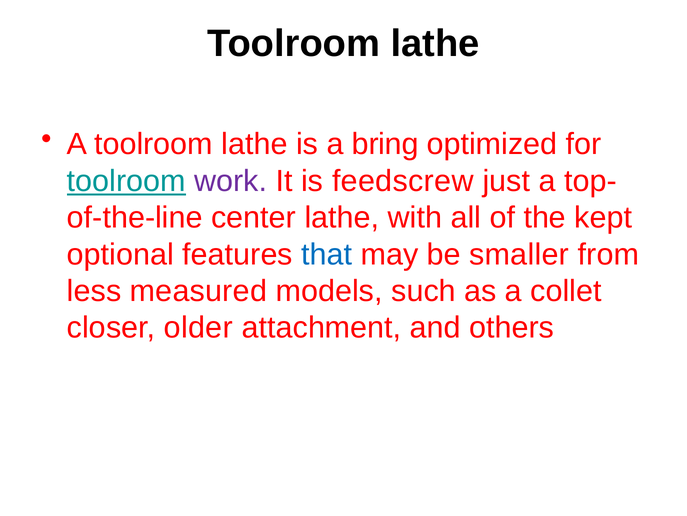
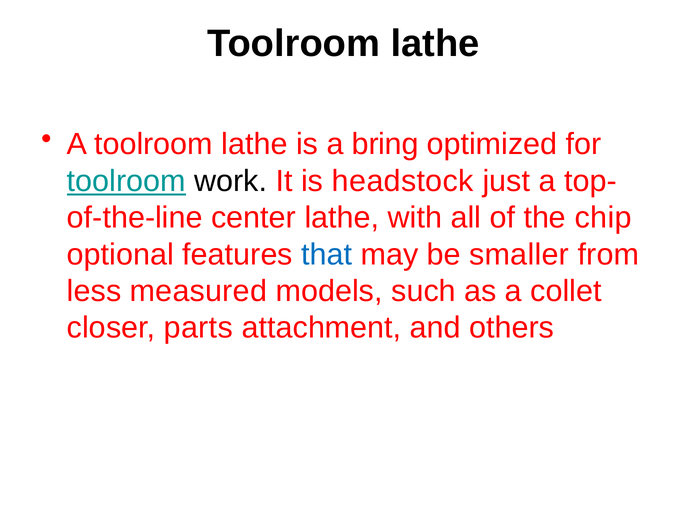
work colour: purple -> black (231, 181)
feedscrew: feedscrew -> headstock (403, 181)
kept: kept -> chip (603, 217)
older: older -> parts (198, 327)
